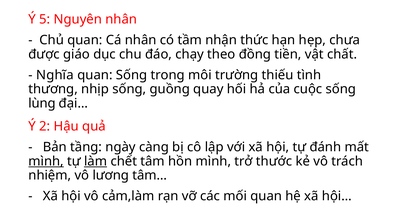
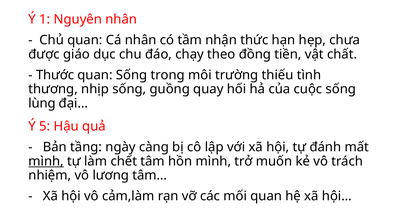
5: 5 -> 1 (45, 19)
Nghĩa: Nghĩa -> Thước (55, 75)
2: 2 -> 5 (45, 126)
làm underline: present -> none (96, 161)
thước: thước -> muốn (274, 161)
